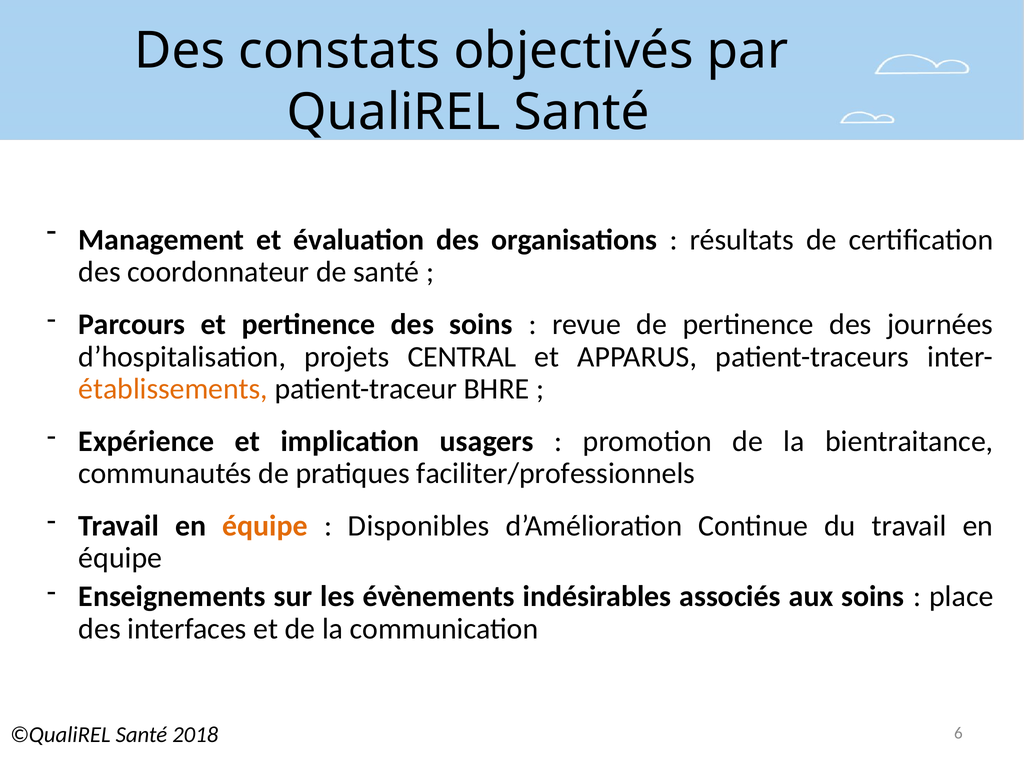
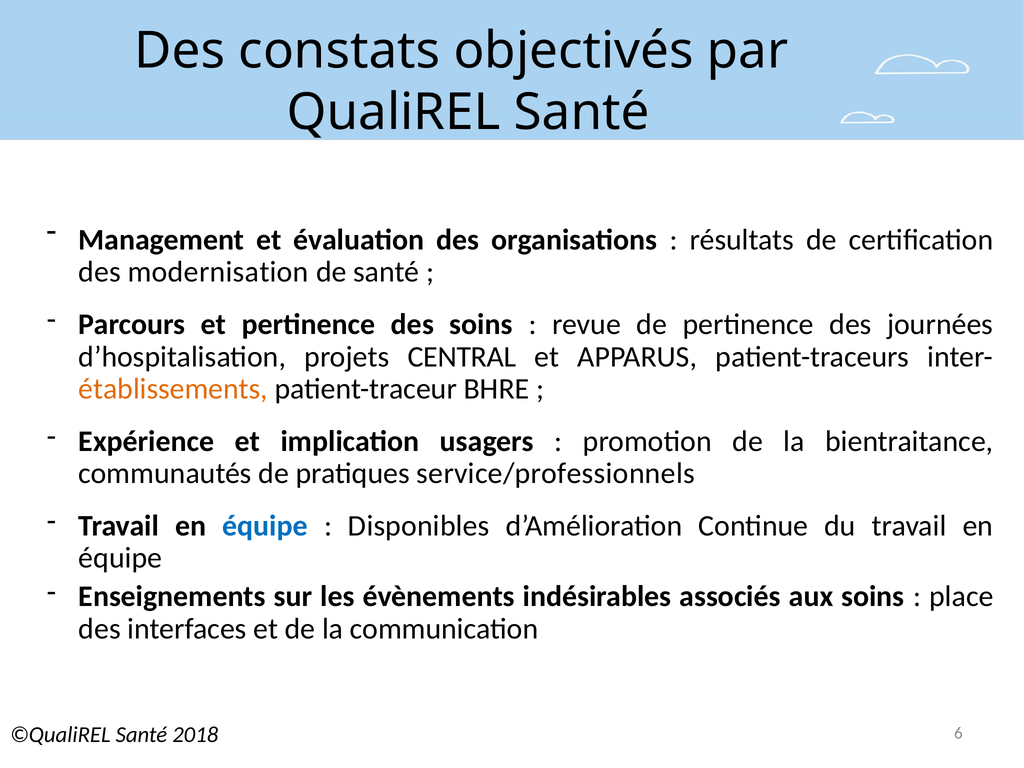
coordonnateur: coordonnateur -> modernisation (218, 272)
faciliter/professionnels: faciliter/professionnels -> service/professionnels (556, 473)
équipe colour: orange -> blue (265, 526)
